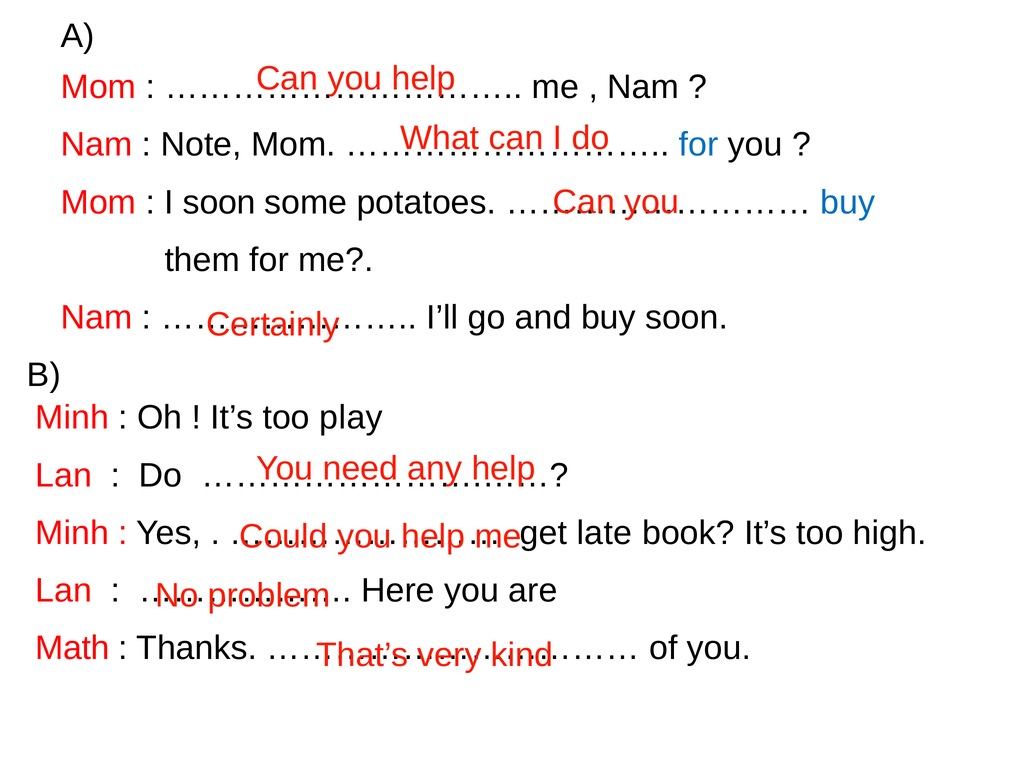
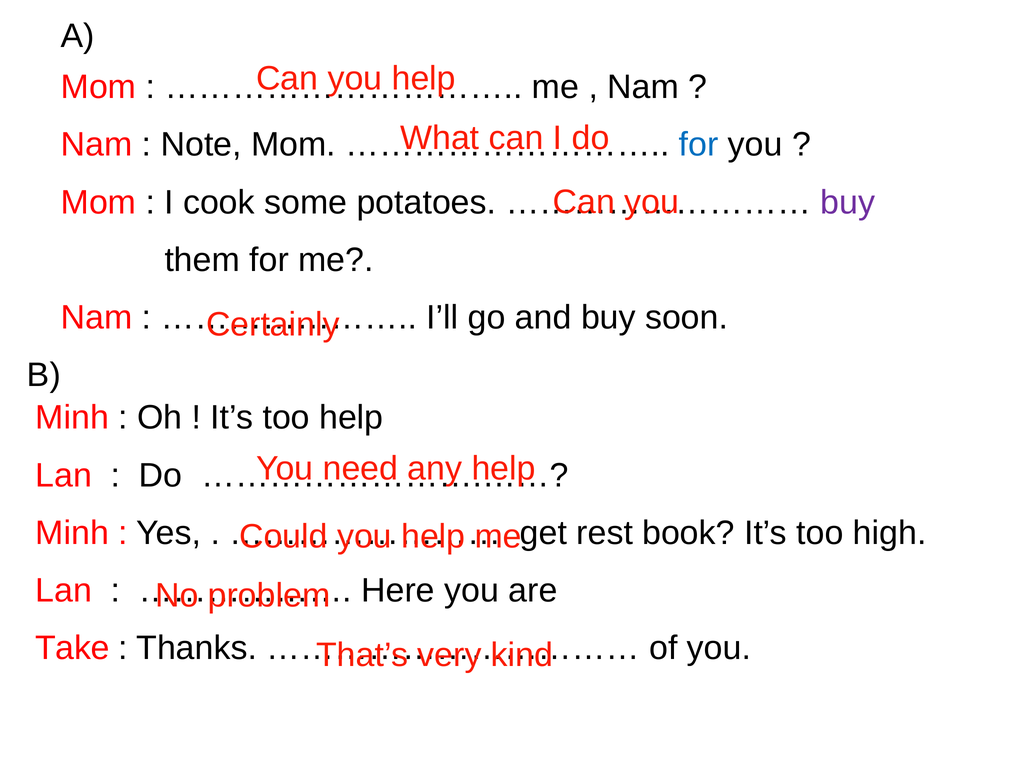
I soon: soon -> cook (219, 202)
buy colour: blue -> purple (848, 202)
too play: play -> help (351, 418)
late: late -> rest (605, 533)
Math: Math -> Take (72, 649)
